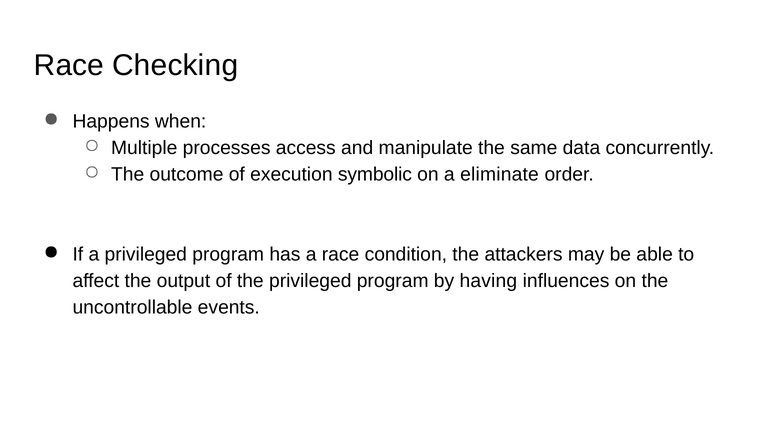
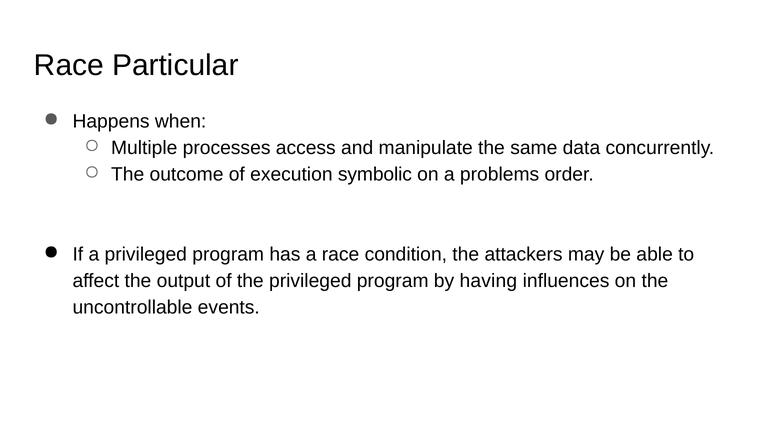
Checking: Checking -> Particular (175, 65)
eliminate: eliminate -> problems (500, 174)
